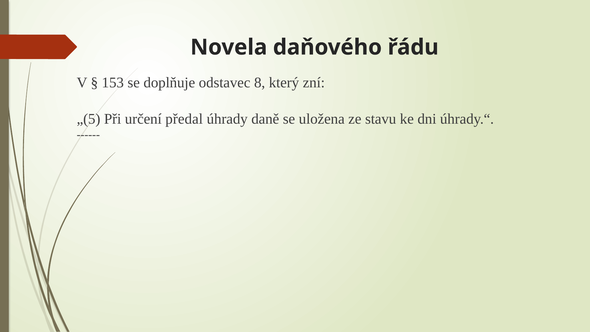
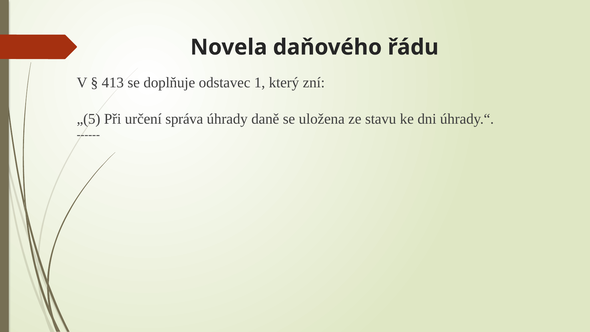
153: 153 -> 413 (113, 83)
8: 8 -> 1 (260, 83)
předal: předal -> správa (184, 119)
